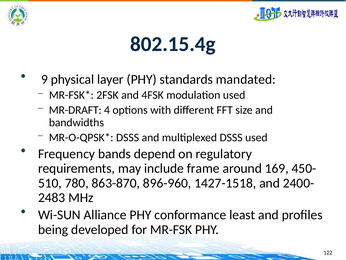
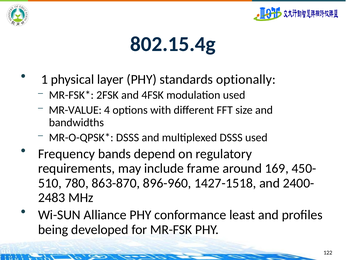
9: 9 -> 1 (44, 79)
mandated: mandated -> optionally (246, 79)
MR-DRAFT: MR-DRAFT -> MR-VALUE (75, 110)
